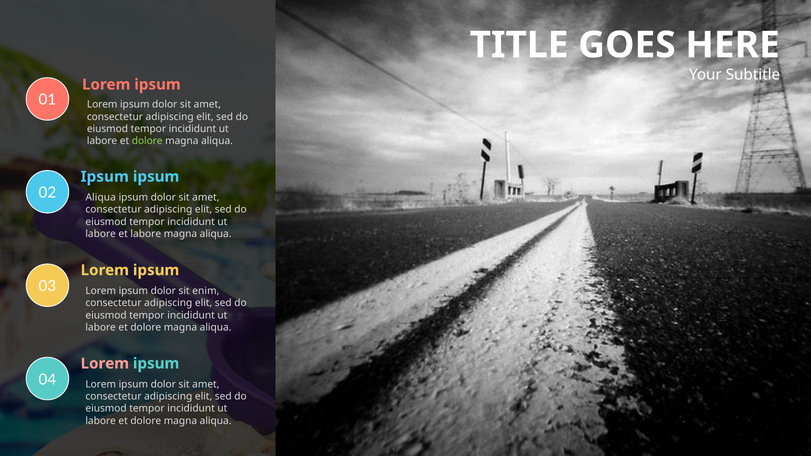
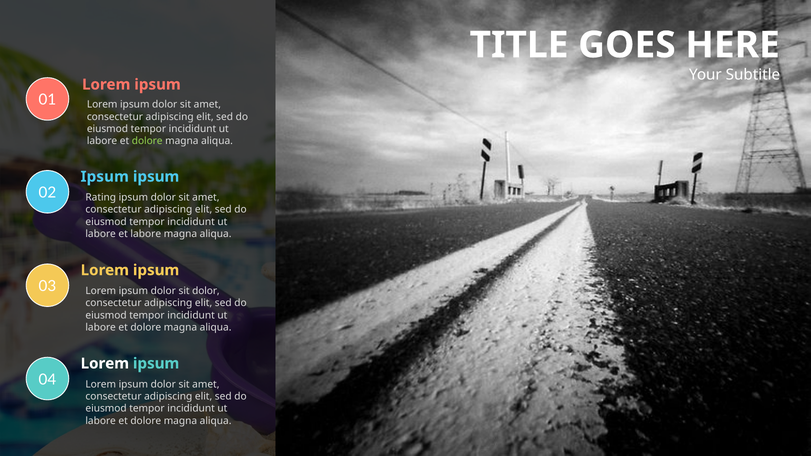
Aliqua: Aliqua -> Rating (101, 197)
sit enim: enim -> dolor (206, 291)
Lorem colour: pink -> white (105, 364)
